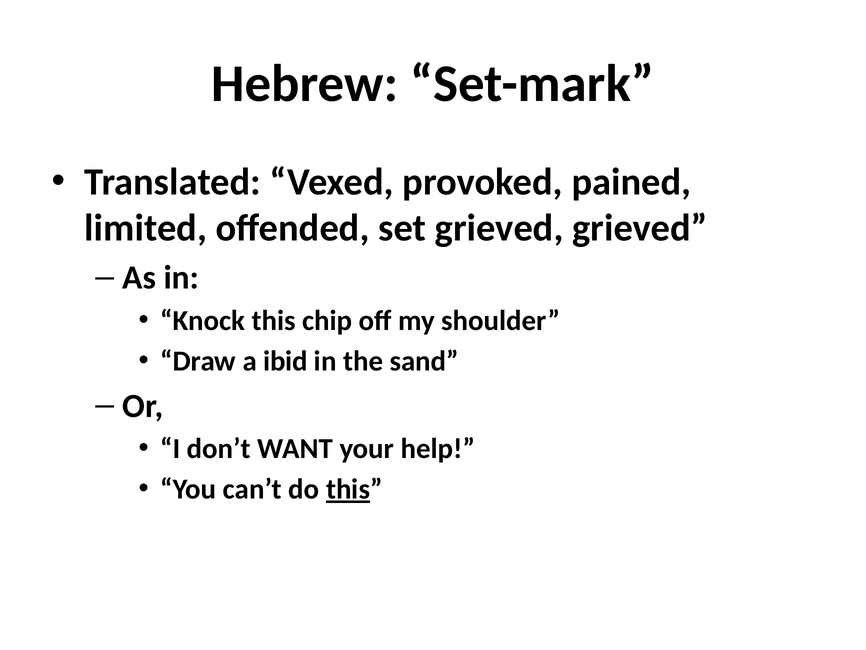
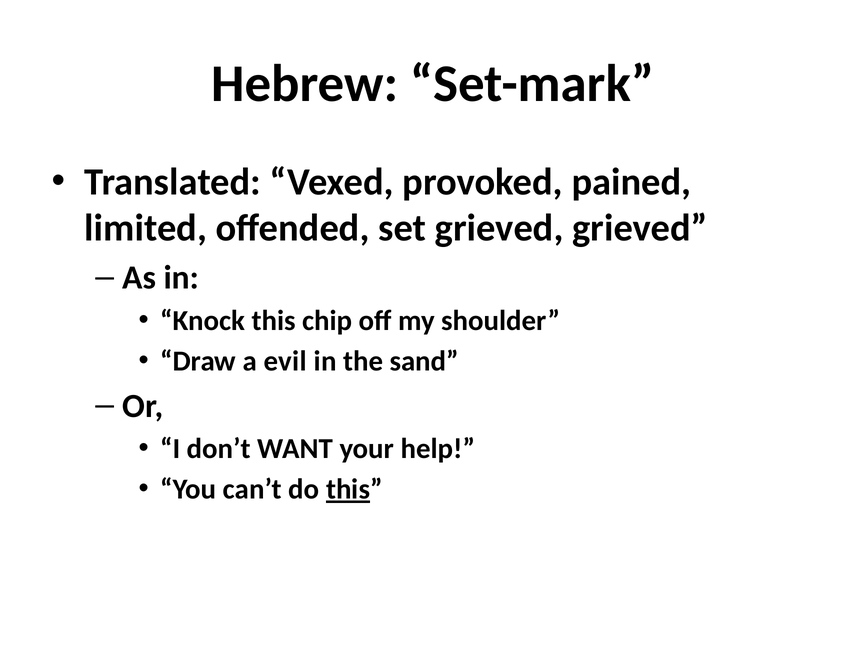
ibid: ibid -> evil (285, 361)
